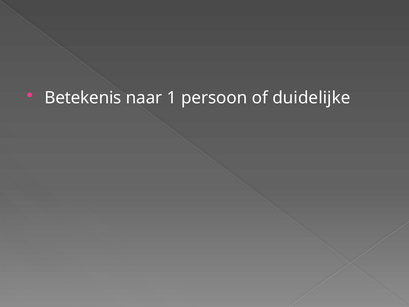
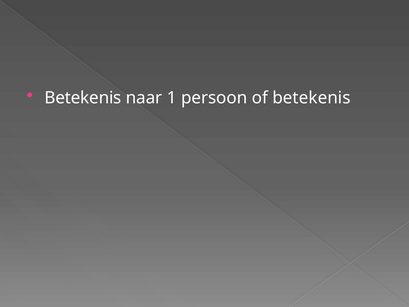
of duidelijke: duidelijke -> betekenis (312, 98)
